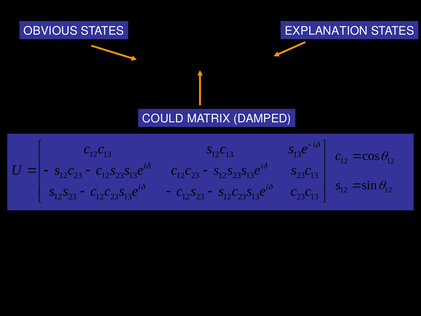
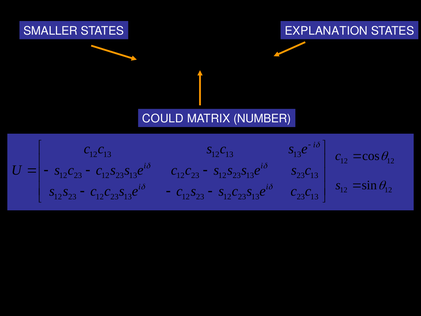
OBVIOUS: OBVIOUS -> SMALLER (51, 31)
DAMPED: DAMPED -> NUMBER (262, 119)
